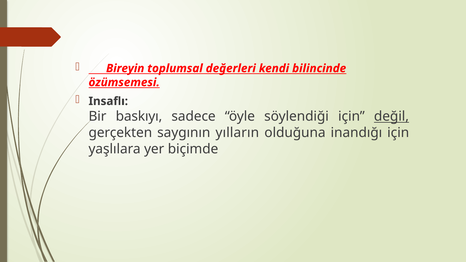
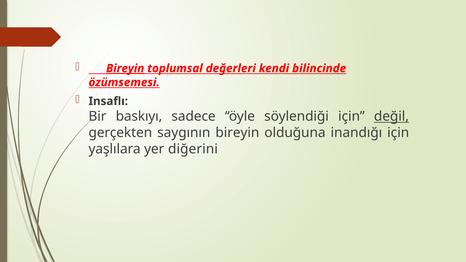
Bireyin underline: none -> present (125, 68)
saygının yılların: yılların -> bireyin (237, 133)
biçimde: biçimde -> diğerini (193, 149)
